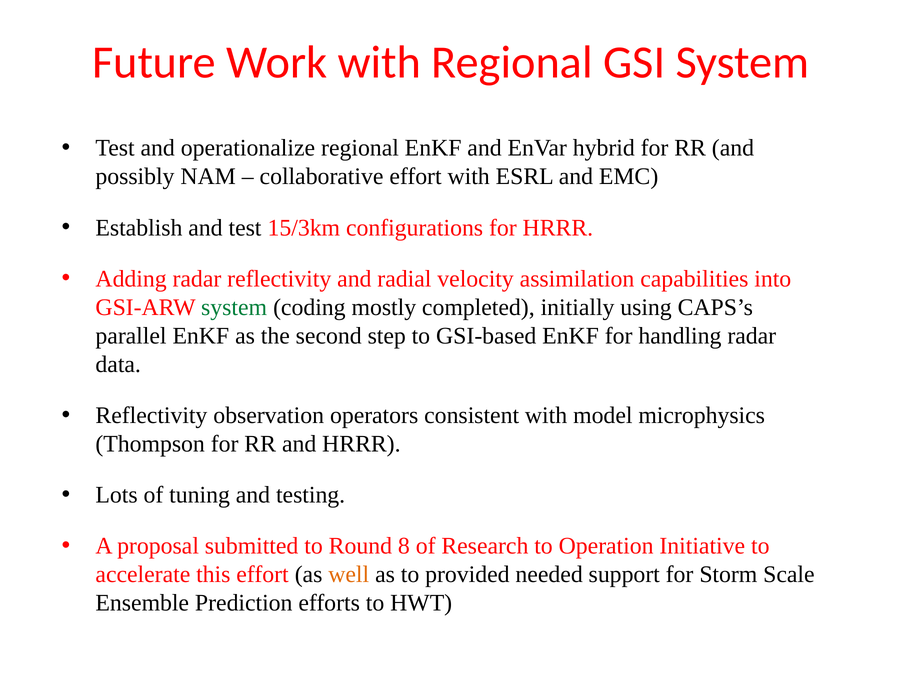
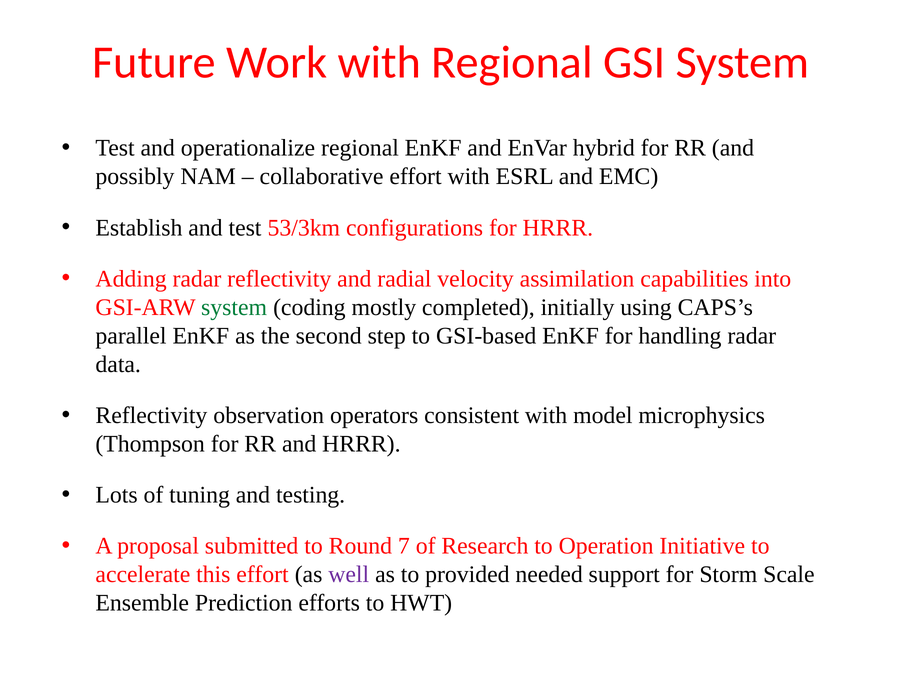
15/3km: 15/3km -> 53/3km (304, 228)
8: 8 -> 7 (404, 546)
well colour: orange -> purple (349, 575)
